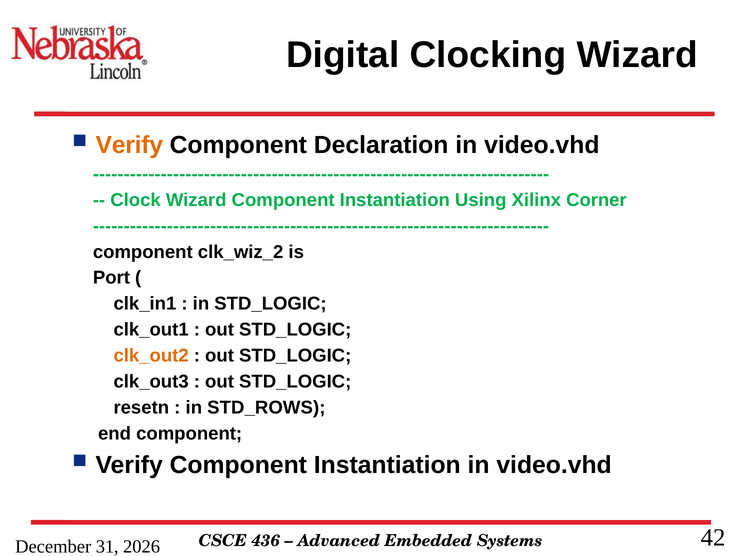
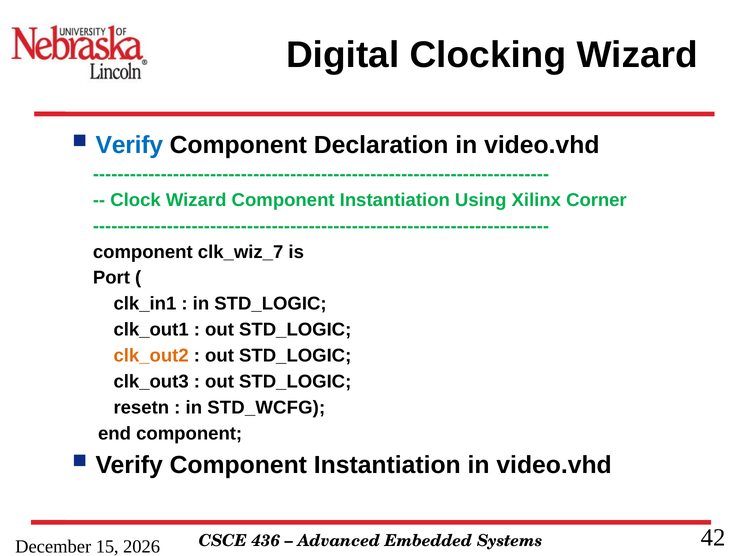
Verify colour: orange -> blue (129, 145)
clk_wiz_2: clk_wiz_2 -> clk_wiz_7 (241, 252)
STD_ROWS: STD_ROWS -> STD_WCFG (266, 408)
31: 31 -> 15 (107, 547)
